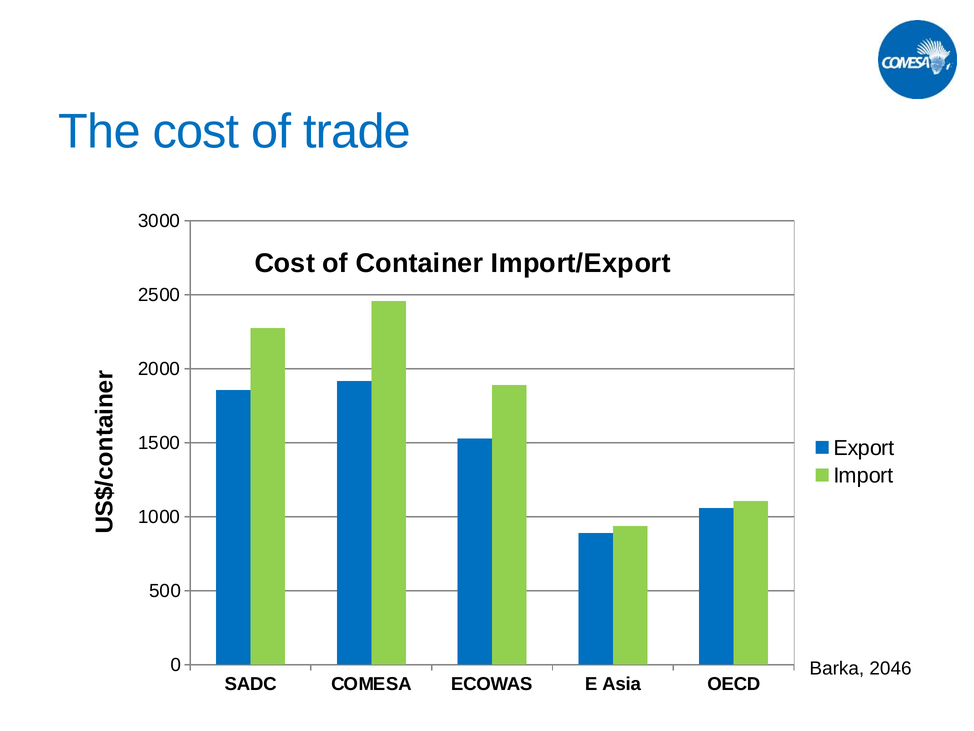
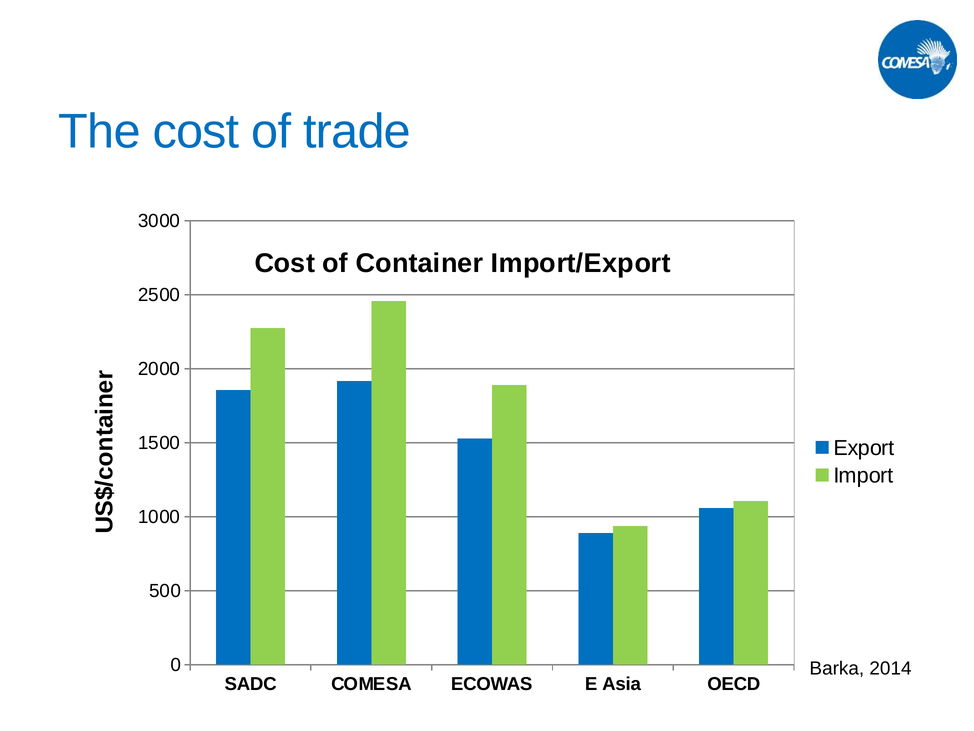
2046: 2046 -> 2014 (891, 668)
